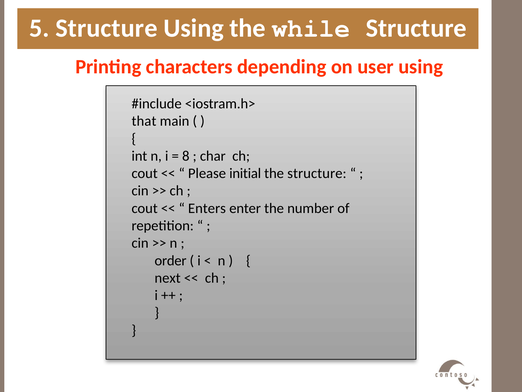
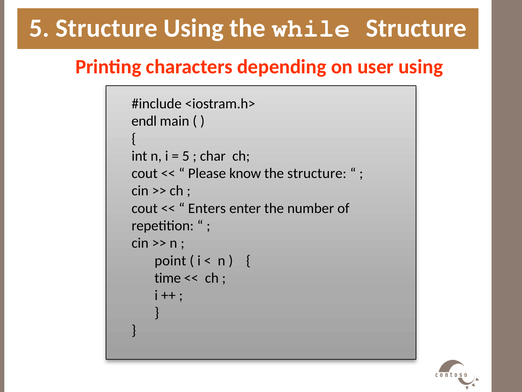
that: that -> endl (144, 121)
8: 8 -> 5 (186, 156)
initial: initial -> know (245, 173)
order: order -> point (170, 260)
next: next -> time (168, 278)
